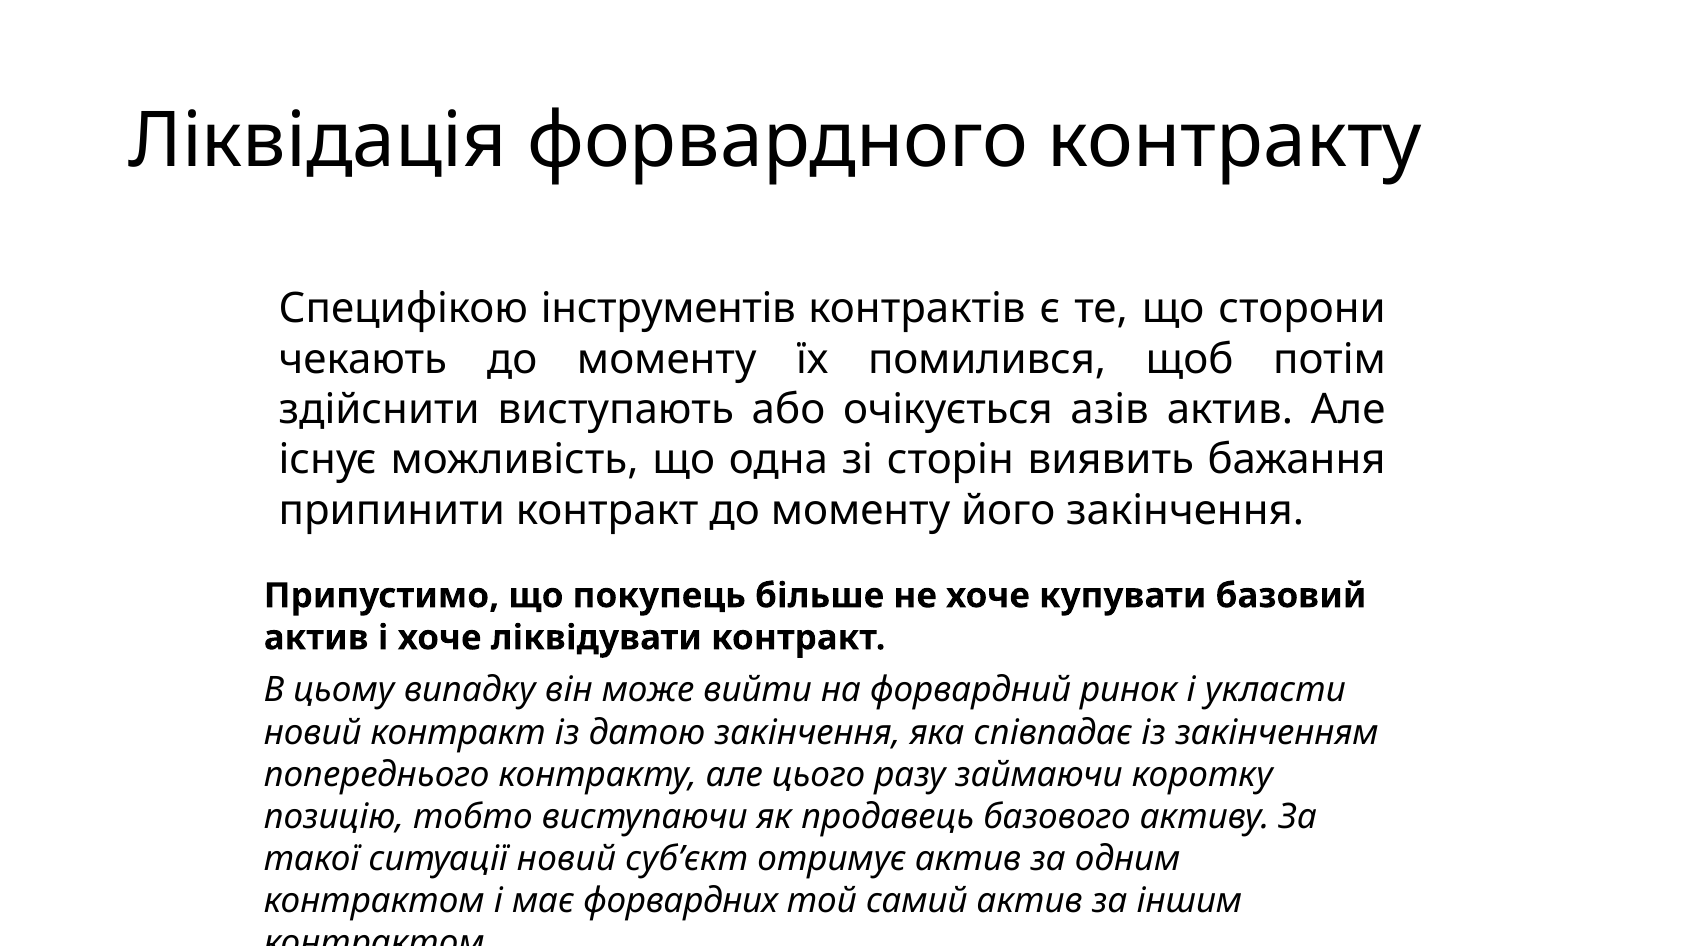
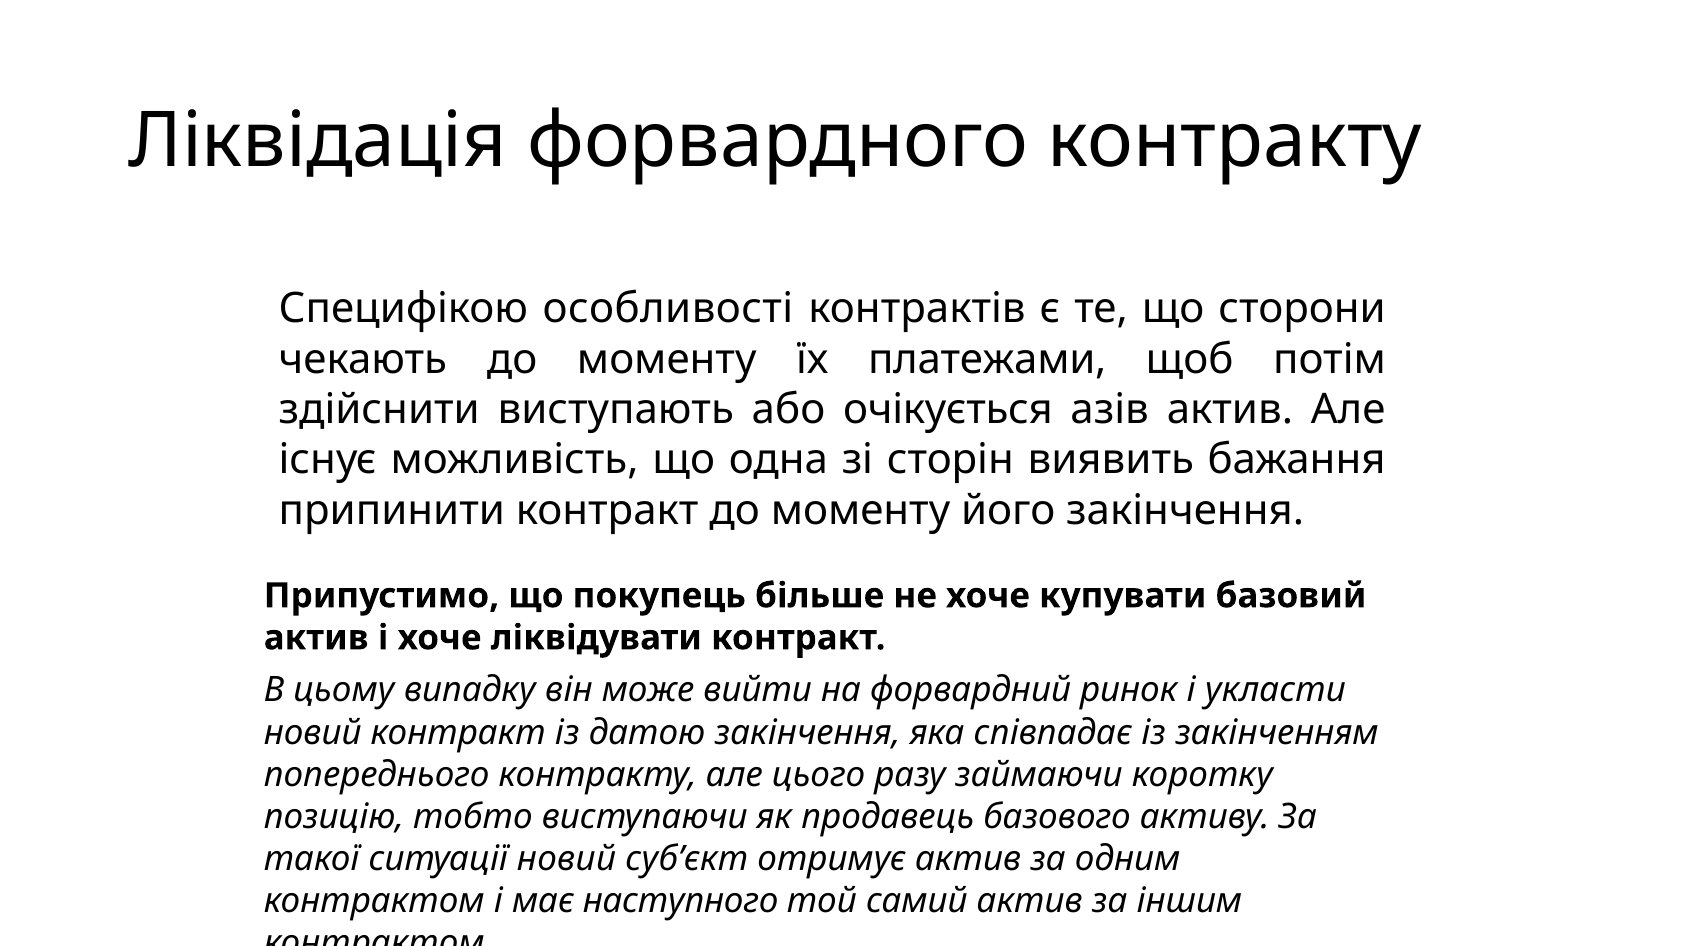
інструментів: інструментів -> особливості (668, 309)
помилився: помилився -> платежами (987, 359)
форвардних: форвардних -> наступного (681, 901)
